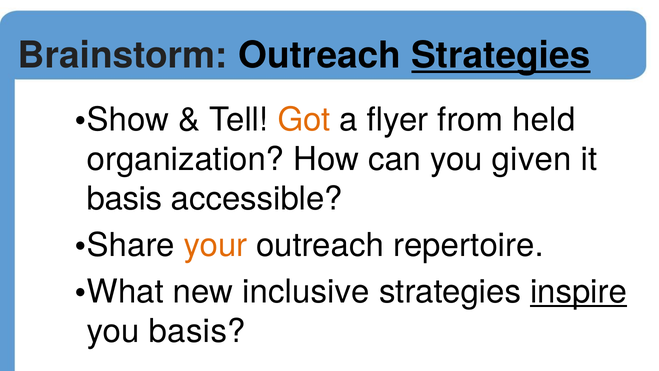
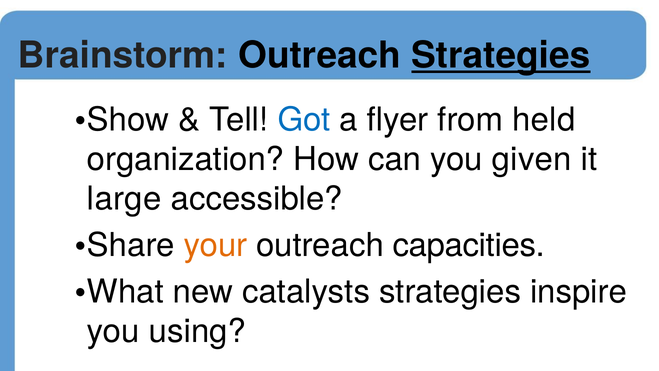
Got colour: orange -> blue (304, 120)
basis: basis -> large (124, 199)
repertoire: repertoire -> capacities (469, 245)
inclusive: inclusive -> catalysts (306, 292)
inspire underline: present -> none (579, 292)
you basis: basis -> using (197, 331)
